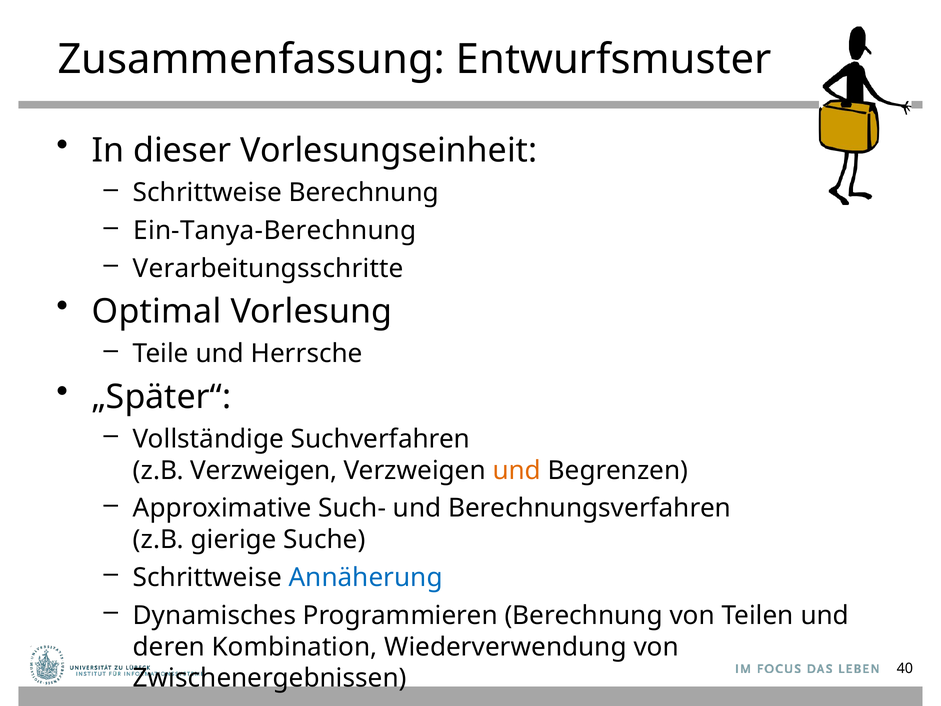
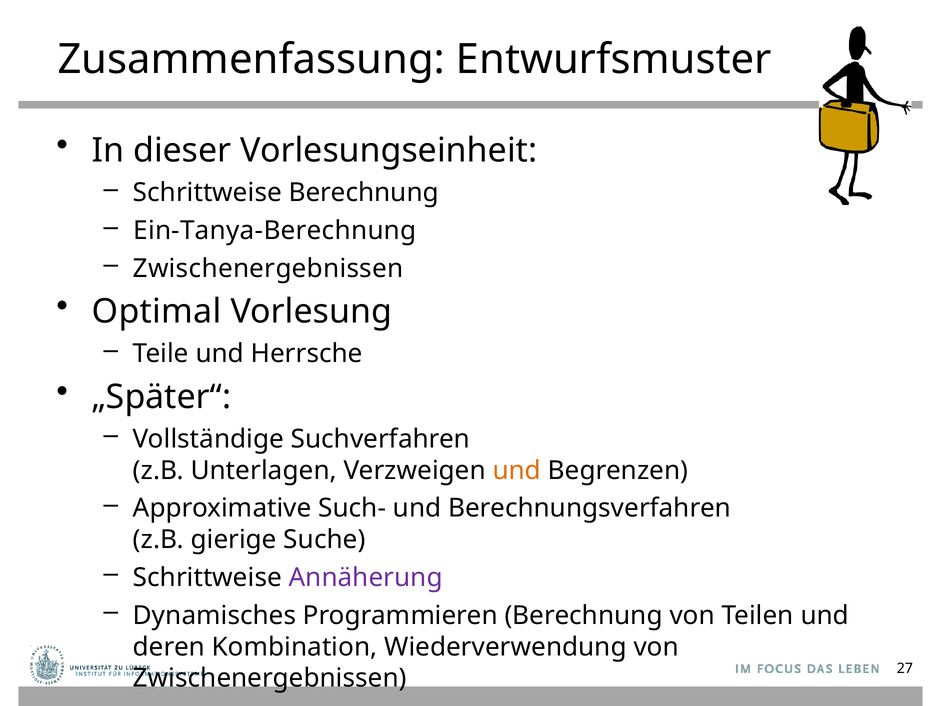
Verarbeitungsschritte: Verarbeitungsschritte -> Zwischenergebnissen (268, 268)
z.B Verzweigen: Verzweigen -> Unterlagen (264, 470)
Annäherung colour: blue -> purple (366, 577)
40: 40 -> 27 (905, 668)
